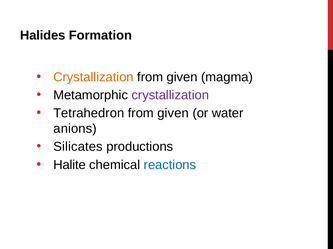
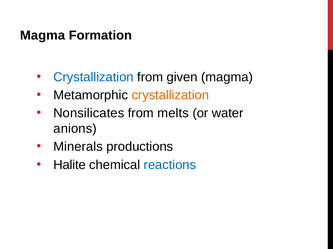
Halides: Halides -> Magma (43, 36)
Crystallization colour: orange -> blue (93, 77)
crystallization colour: purple -> orange (170, 95)
Tetrahedron: Tetrahedron -> Nonsilicates (89, 114)
given: given -> melts (173, 114)
Silicates: Silicates -> Minerals (78, 147)
